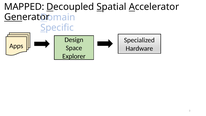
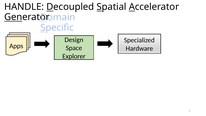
MAPPED: MAPPED -> HANDLE (24, 7)
